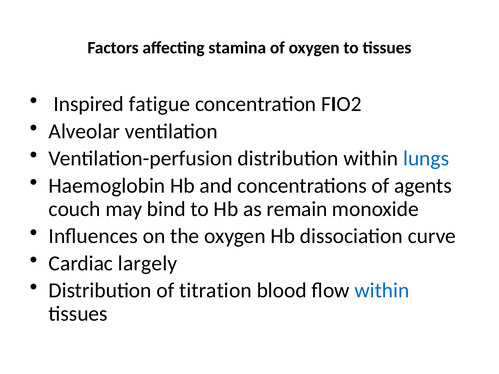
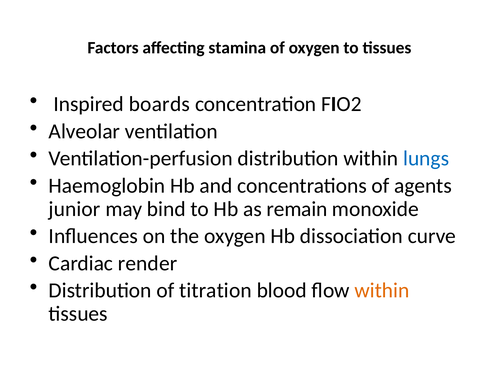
fatigue: fatigue -> boards (159, 104)
couch: couch -> junior (75, 209)
largely: largely -> render (148, 263)
within colour: blue -> orange (382, 291)
